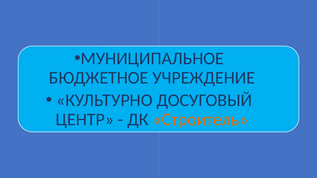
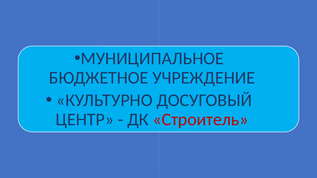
Строитель colour: orange -> red (200, 120)
